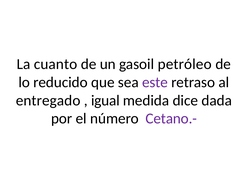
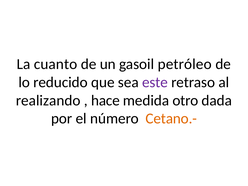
entregado: entregado -> realizando (48, 100)
igual: igual -> hace (105, 100)
dice: dice -> otro (185, 100)
Cetano.- colour: purple -> orange (171, 119)
